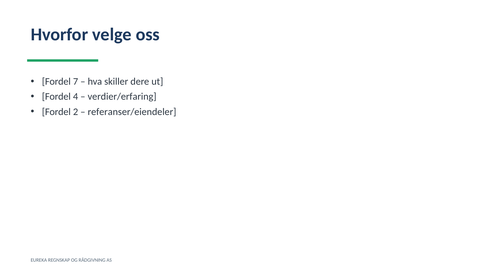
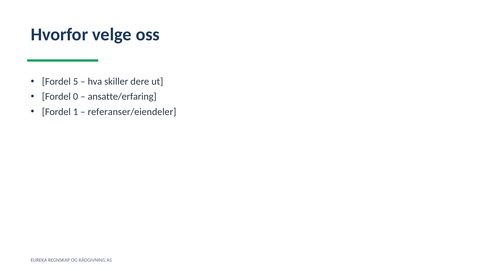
7: 7 -> 5 (76, 82)
4: 4 -> 0 (76, 97)
verdier/erfaring: verdier/erfaring -> ansatte/erfaring (122, 97)
2: 2 -> 1 (76, 112)
